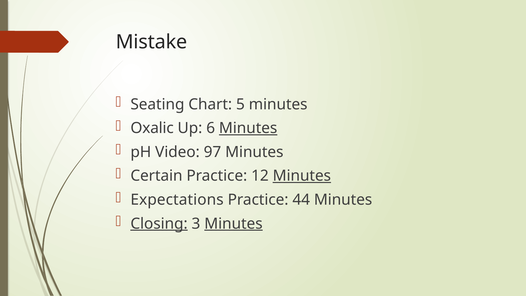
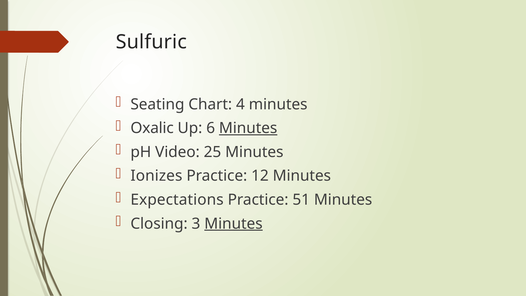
Mistake: Mistake -> Sulfuric (151, 42)
5: 5 -> 4 (240, 104)
97: 97 -> 25 (212, 152)
Certain: Certain -> Ionizes (156, 176)
Minutes underline: present -> none (302, 176)
44: 44 -> 51 (301, 200)
Closing underline: present -> none (159, 224)
